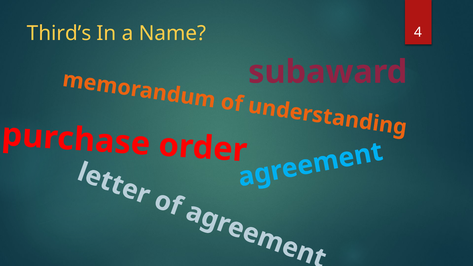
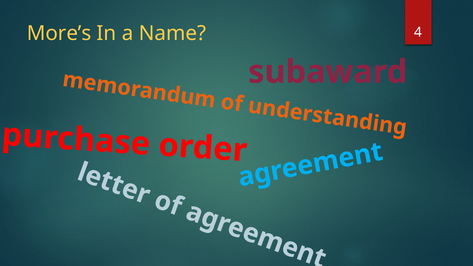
Third’s: Third’s -> More’s (59, 33)
